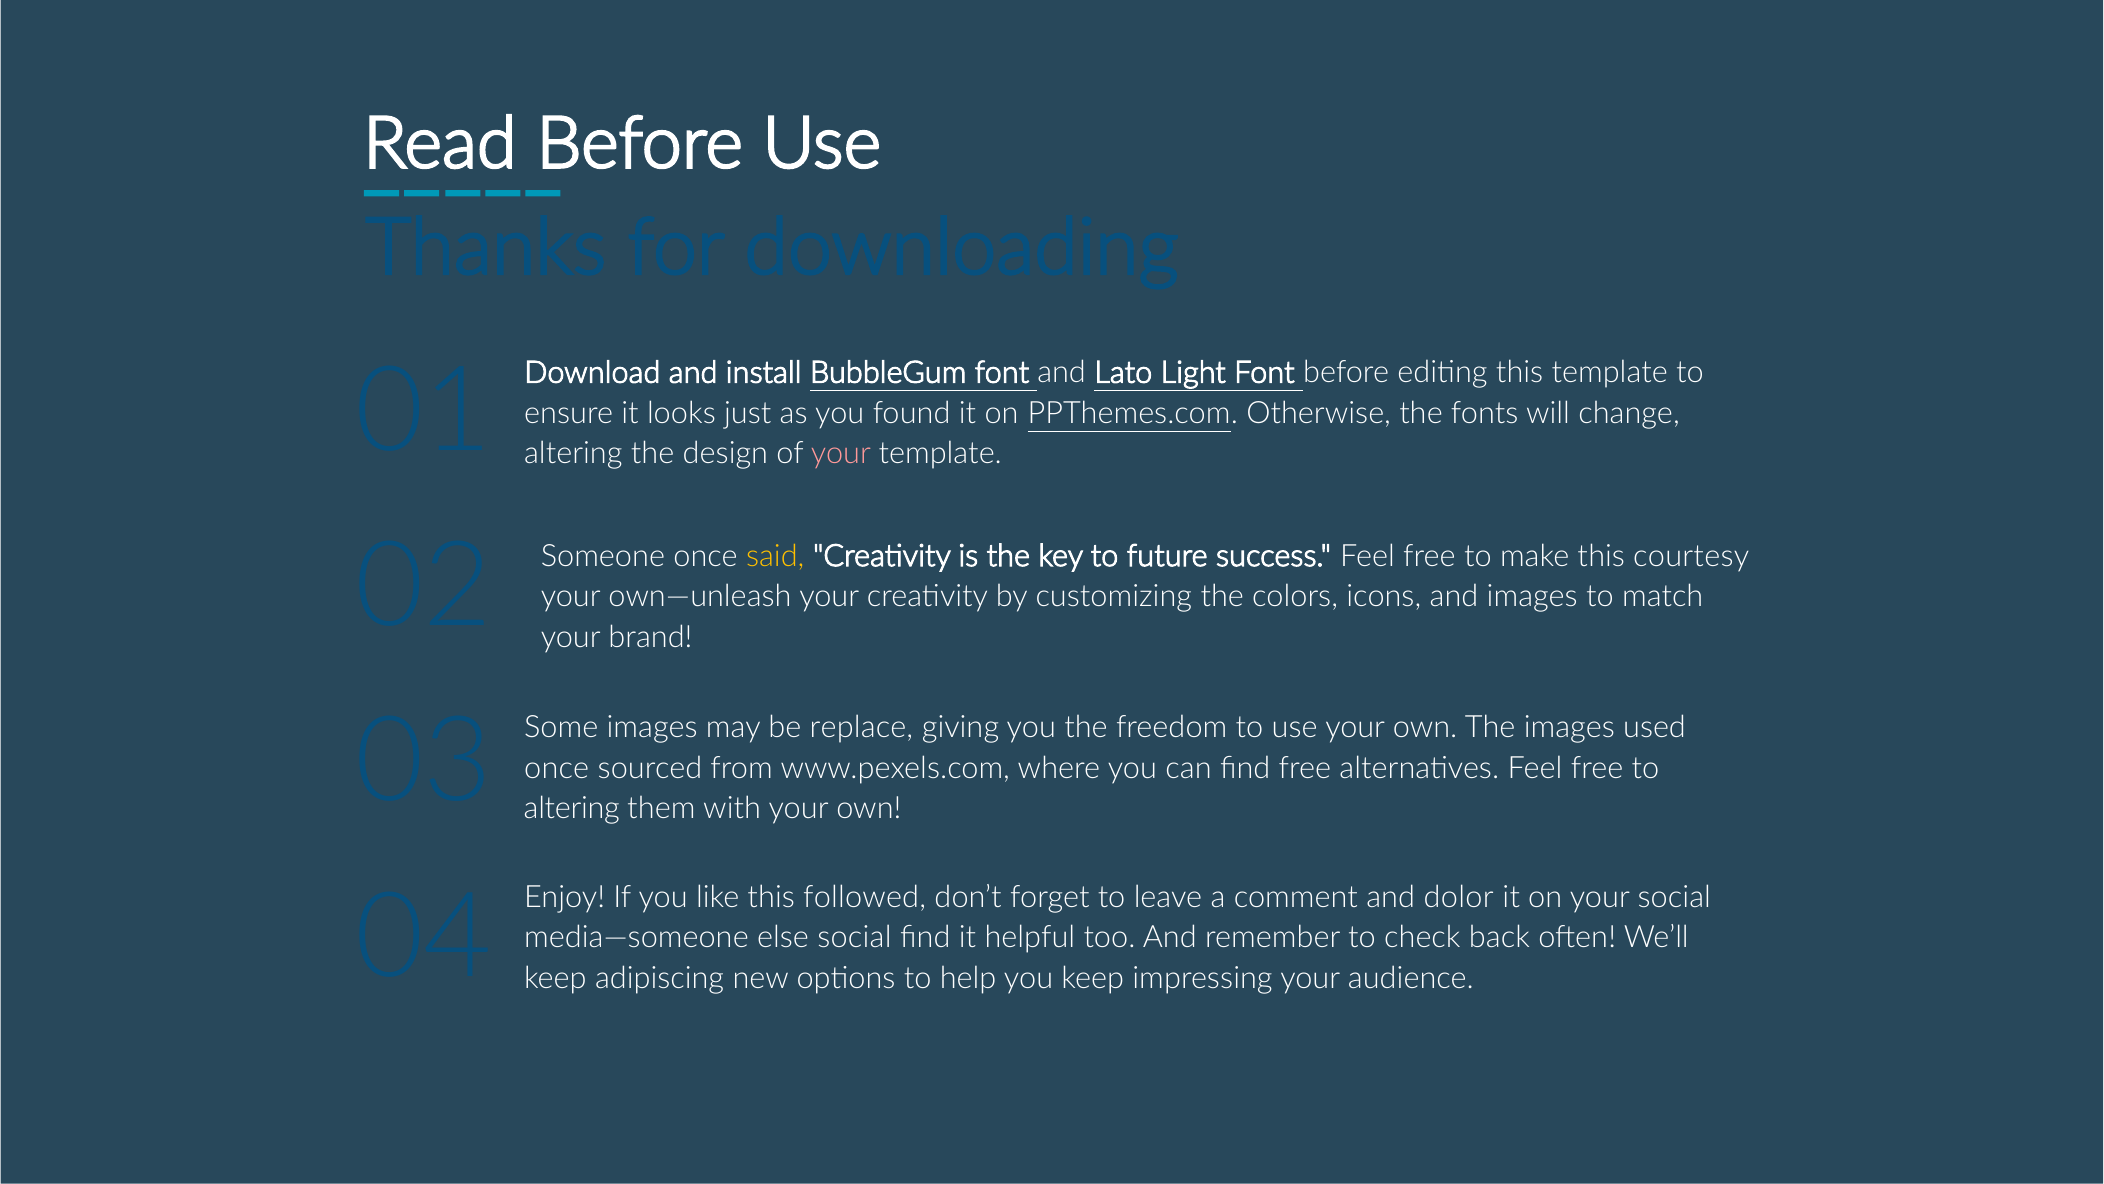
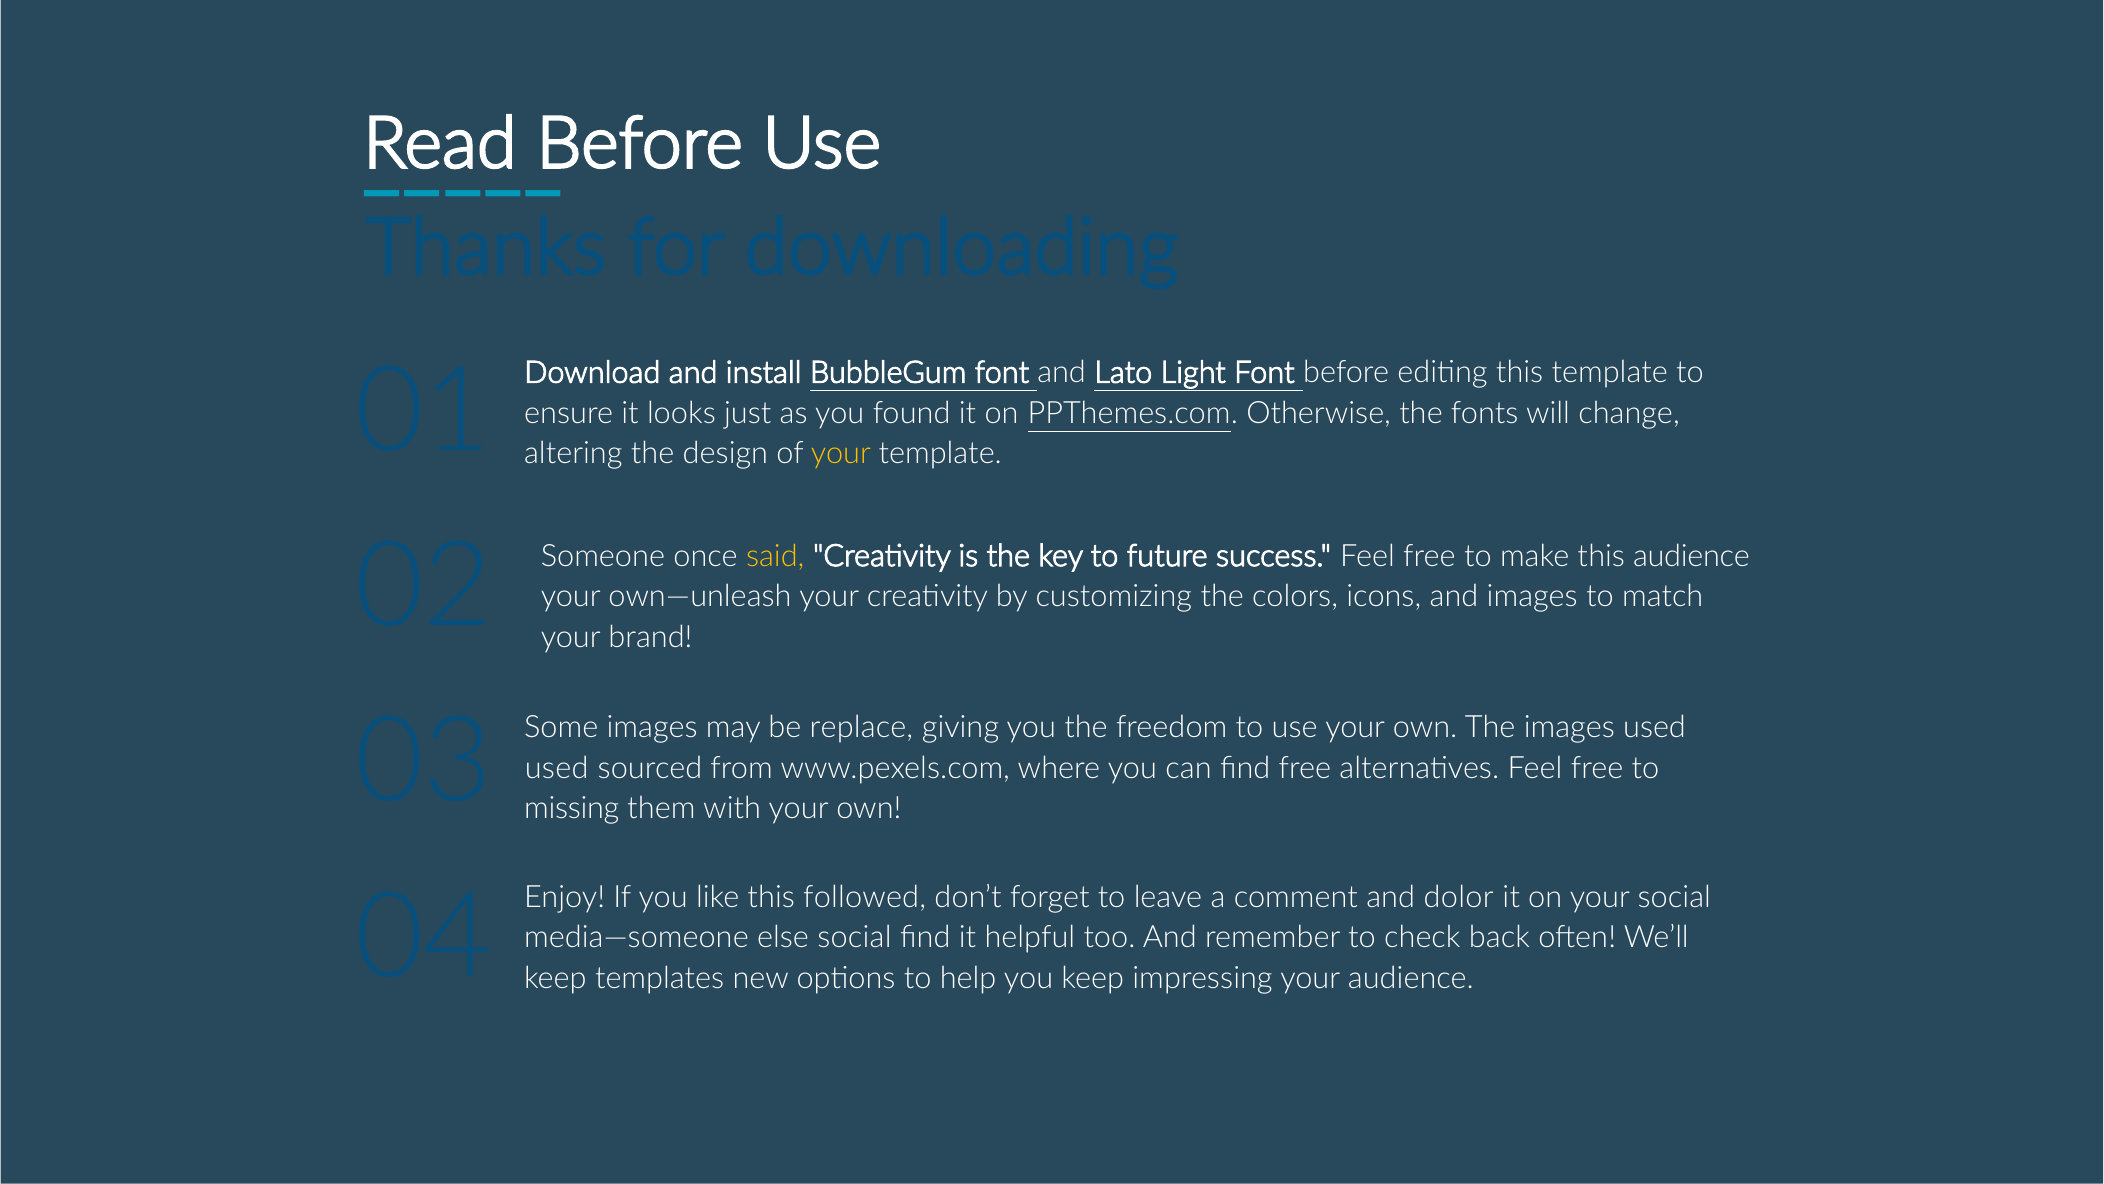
your colour: pink -> yellow (841, 453)
this courtesy: courtesy -> audience (1691, 556)
once: once -> used (557, 768)
altering: altering -> missing (572, 808)
adipiscing: adipiscing -> templates (660, 978)
